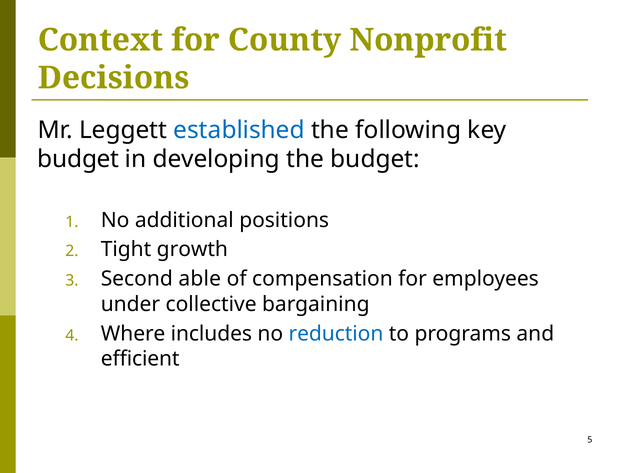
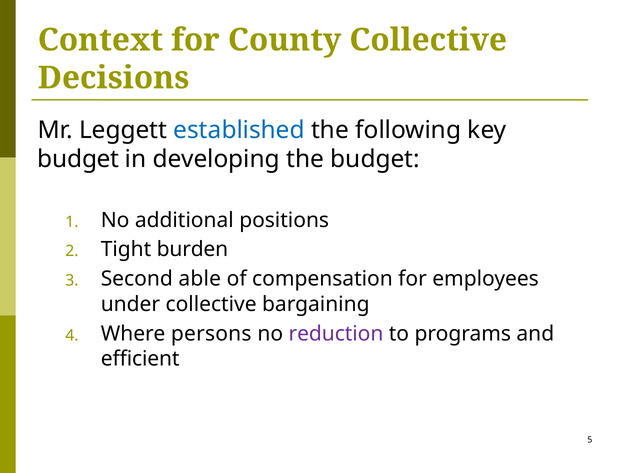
County Nonprofit: Nonprofit -> Collective (428, 40)
growth: growth -> burden (192, 249)
includes: includes -> persons (211, 333)
reduction colour: blue -> purple (336, 333)
